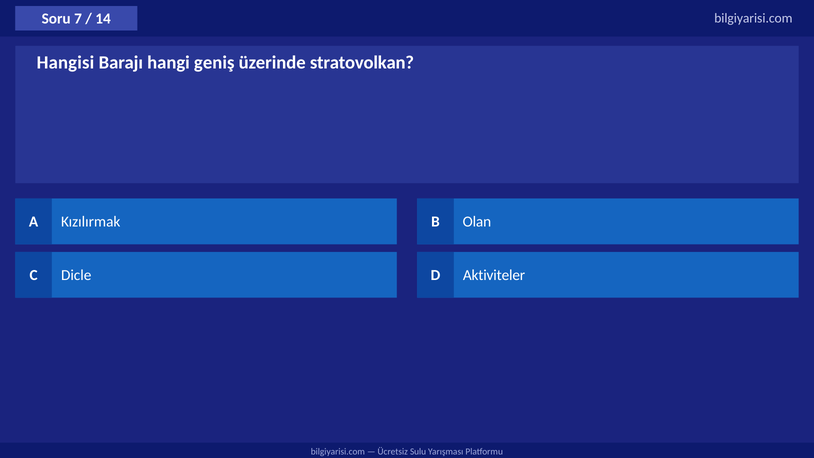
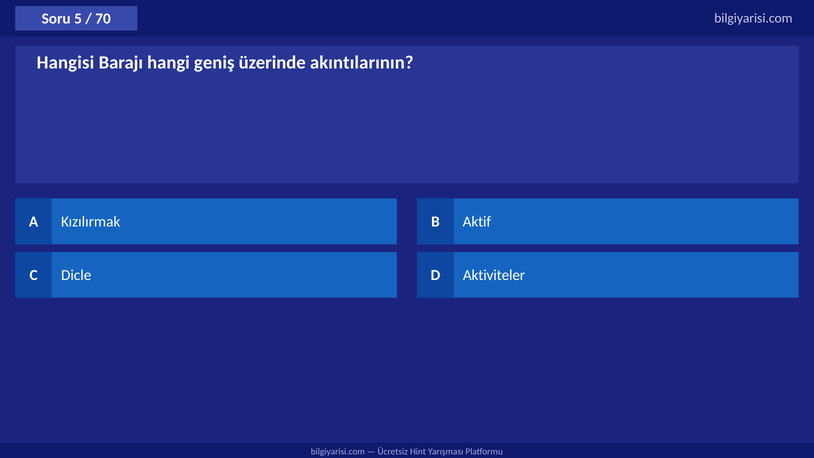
7: 7 -> 5 (78, 19)
14: 14 -> 70 (103, 19)
stratovolkan: stratovolkan -> akıntılarının (362, 63)
Olan: Olan -> Aktif (477, 222)
Sulu: Sulu -> Hint (418, 452)
